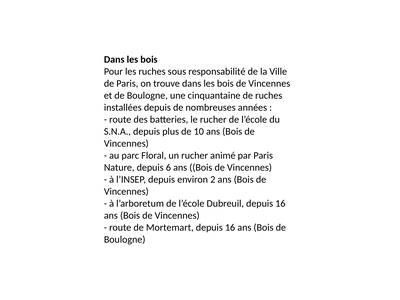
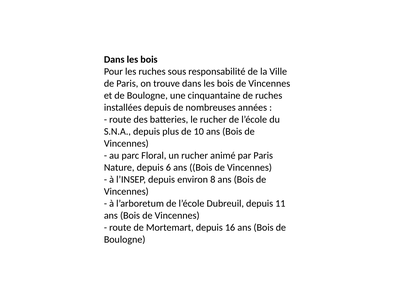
2: 2 -> 8 (213, 180)
Dubreuil depuis 16: 16 -> 11 (280, 204)
